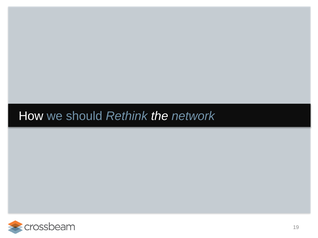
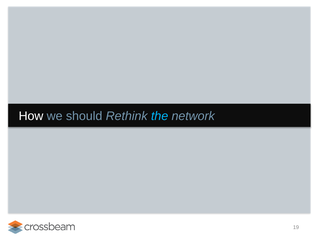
the colour: white -> light blue (160, 116)
